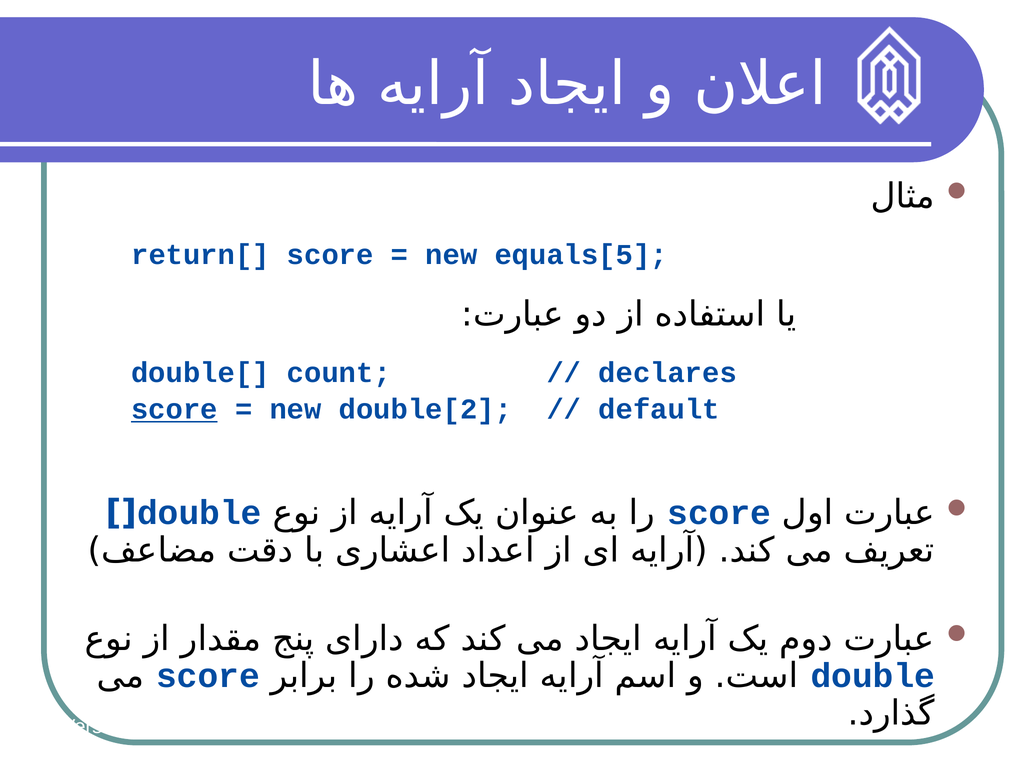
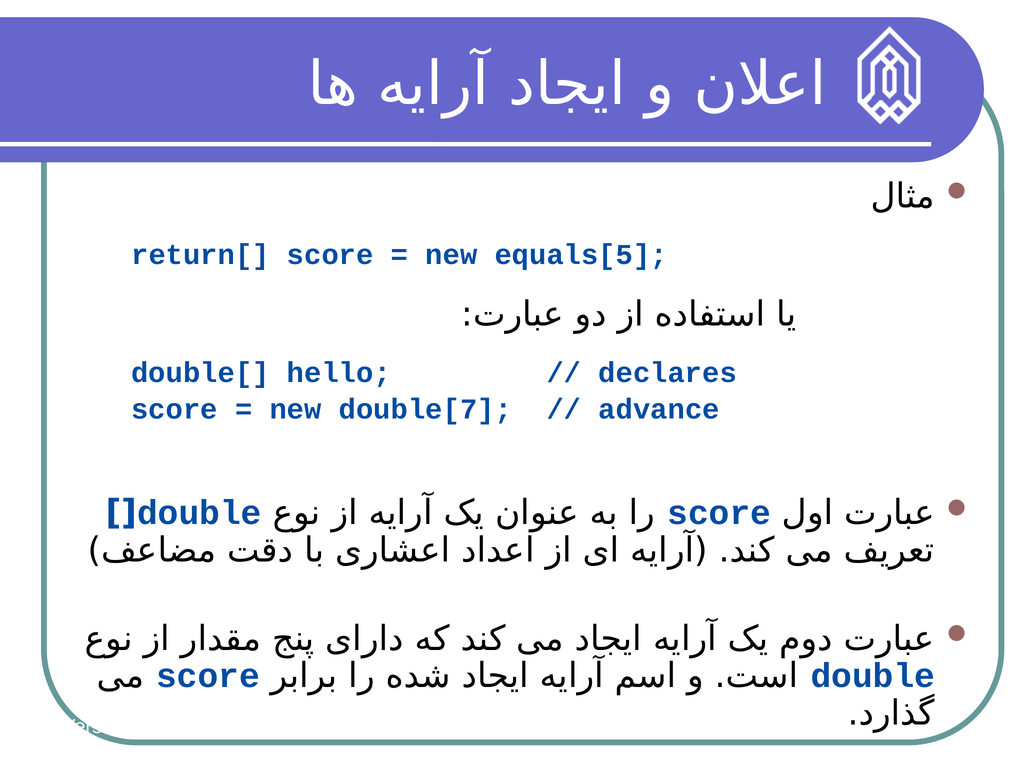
count: count -> hello (339, 373)
score underline: present -> none (174, 409)
double[2: double[2 -> double[7 (425, 409)
default: default -> advance (659, 409)
